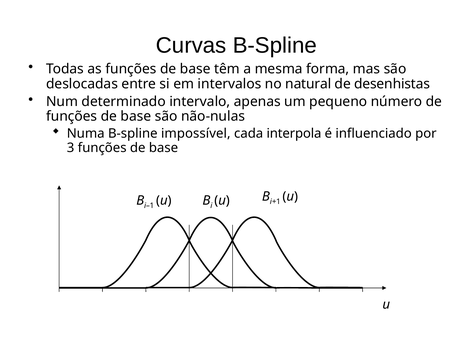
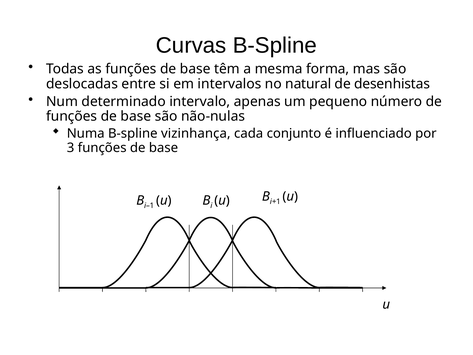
impossível: impossível -> vizinhança (196, 133)
interpola: interpola -> conjunto (294, 133)
